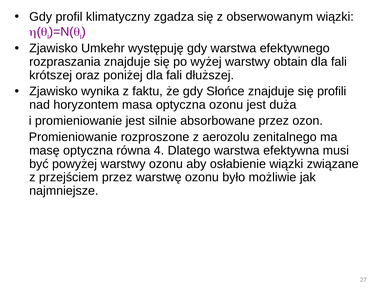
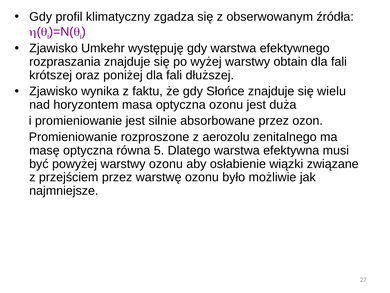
obserwowanym wiązki: wiązki -> źródła (335, 17)
profili: profili -> wielu (332, 91)
4: 4 -> 5 (159, 150)
